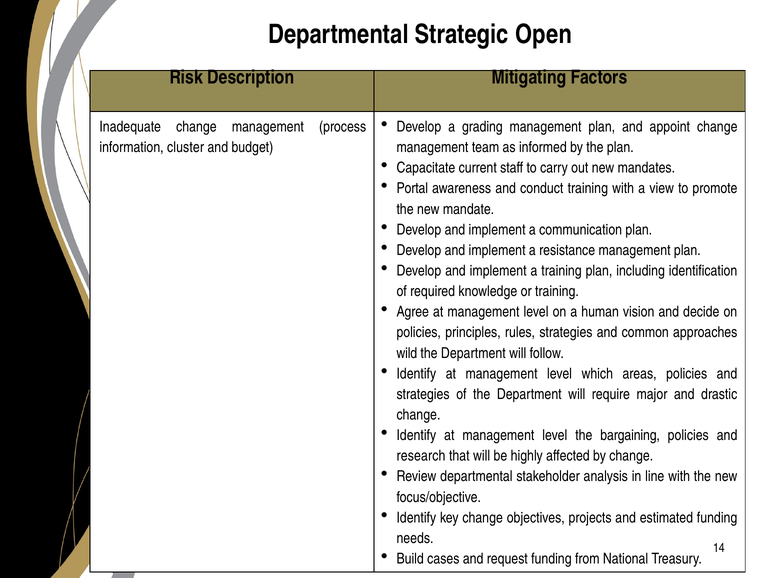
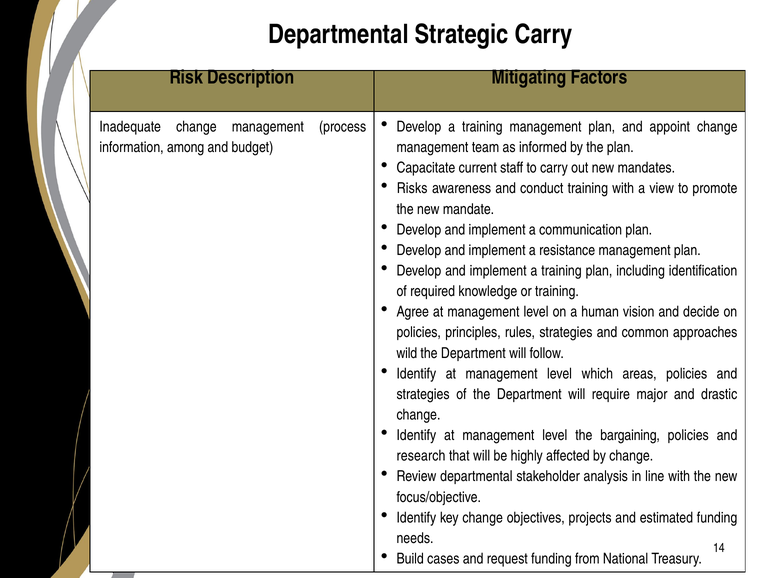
Strategic Open: Open -> Carry (544, 35)
Develop a grading: grading -> training (482, 127)
cluster: cluster -> among (186, 147)
Portal: Portal -> Risks (412, 189)
